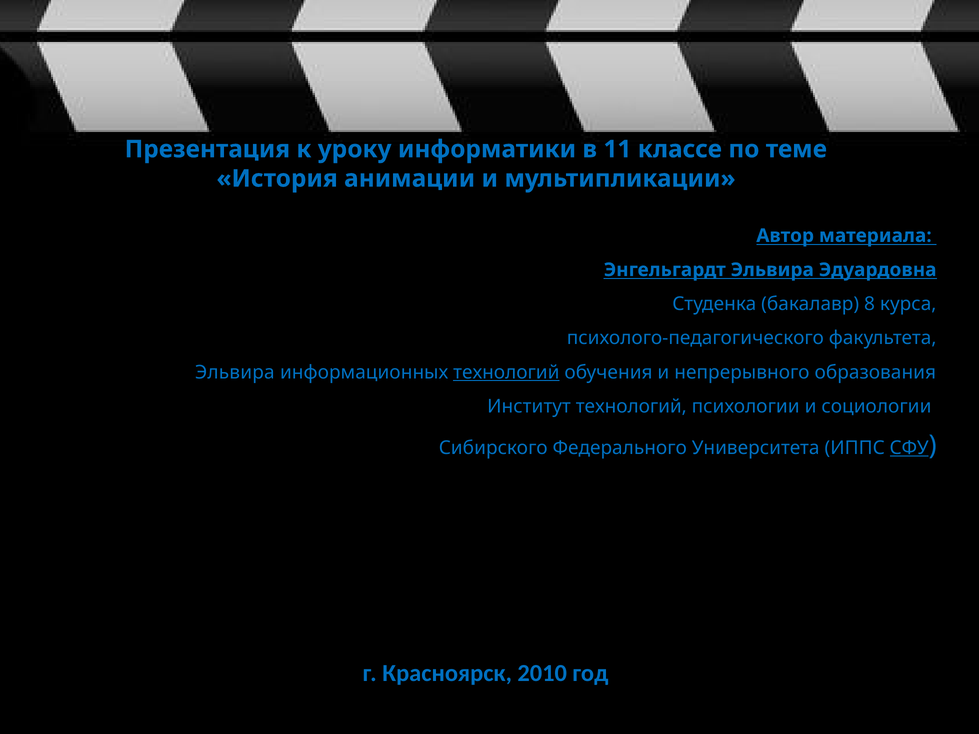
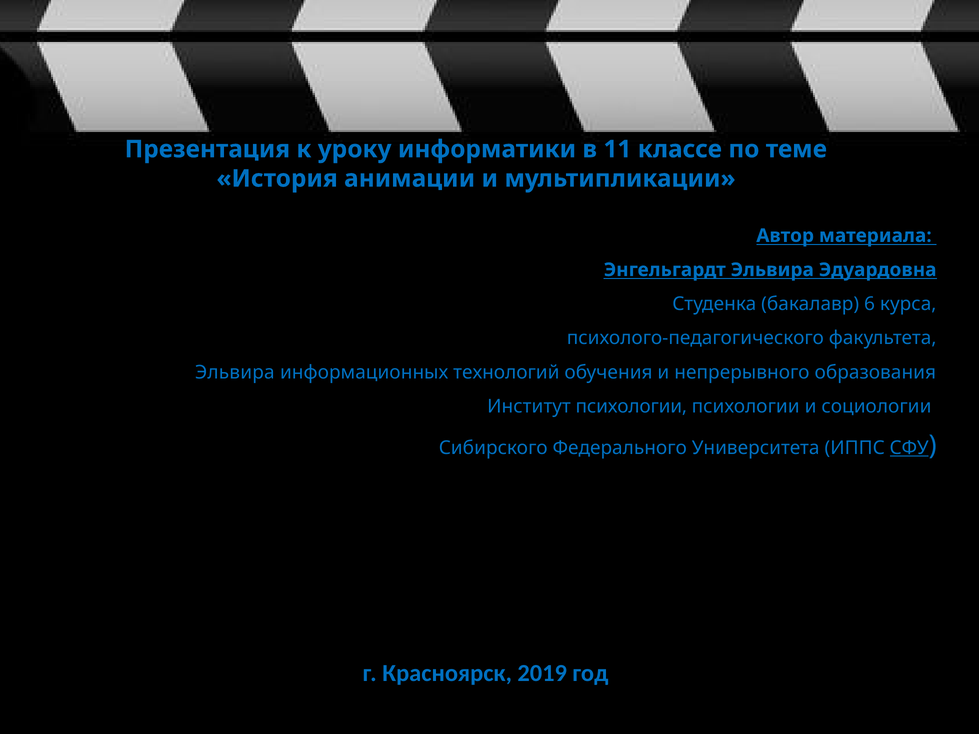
8: 8 -> 6 (869, 304)
технологий underline: present -> none (506, 372)
Институт технологий: технологий -> психологии (631, 407)
2010: 2010 -> 2019 (542, 674)
